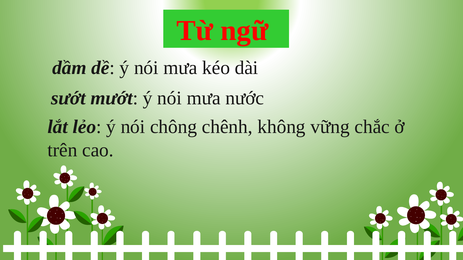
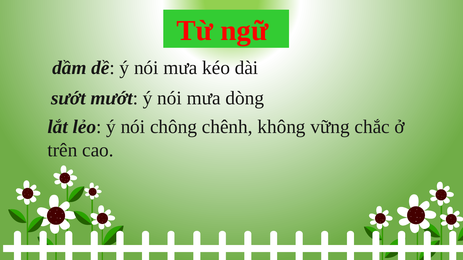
nước: nước -> dòng (245, 98)
